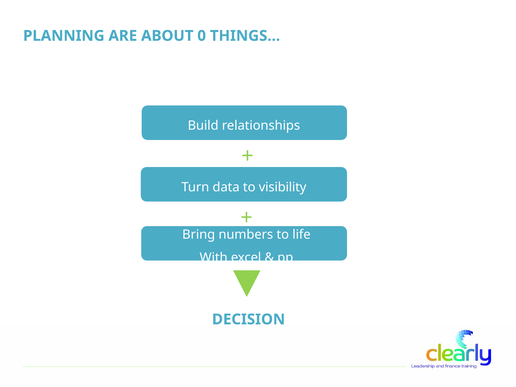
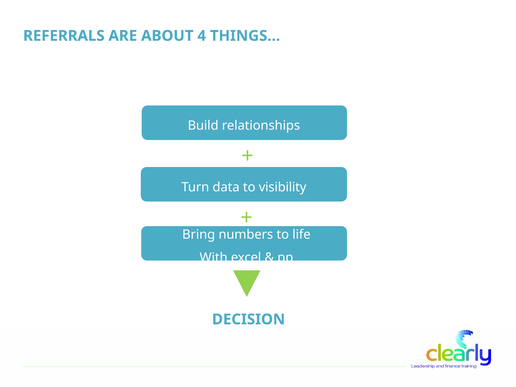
PLANNING: PLANNING -> REFERRALS (64, 36)
0: 0 -> 4 (202, 36)
